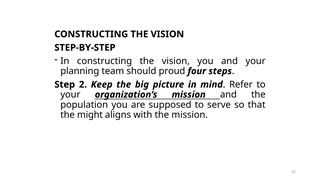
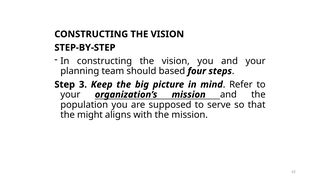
proud: proud -> based (172, 71)
2: 2 -> 3 (83, 85)
